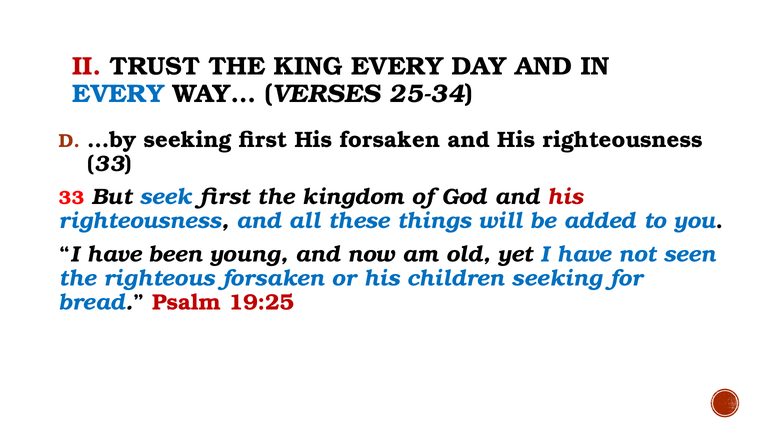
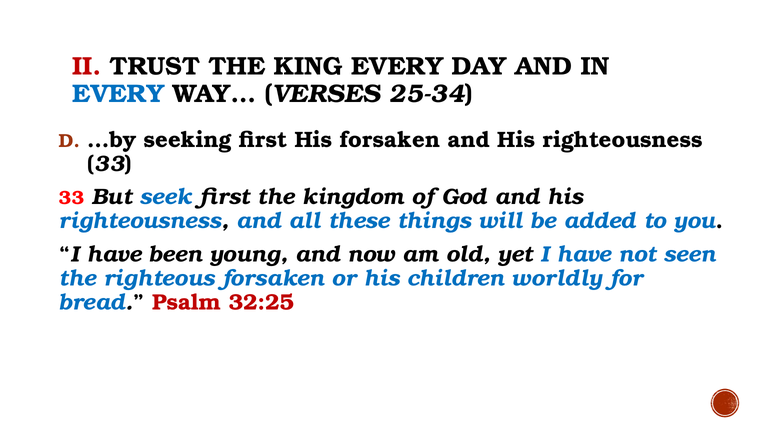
his colour: red -> black (565, 197)
children seeking: seeking -> worldly (557, 278)
19:25: 19:25 -> 32:25 (262, 302)
